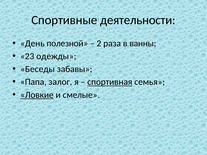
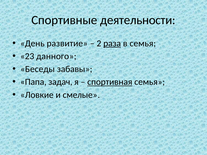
полезной: полезной -> развитие (67, 43)
раза underline: none -> present (112, 43)
в ванны: ванны -> семья (143, 43)
одежды: одежды -> данного (56, 56)
залог: залог -> задач (60, 82)
Ловкие underline: present -> none (37, 95)
